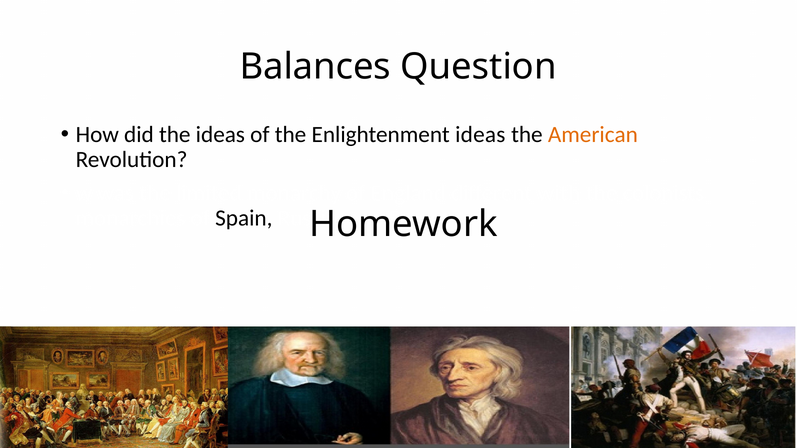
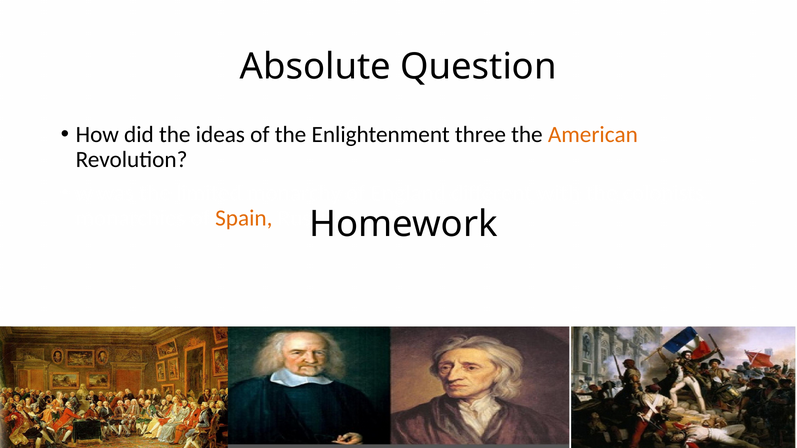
Balances: Balances -> Absolute (315, 67)
Enlightenment ideas: ideas -> three (480, 135)
Spain colour: black -> orange (244, 218)
